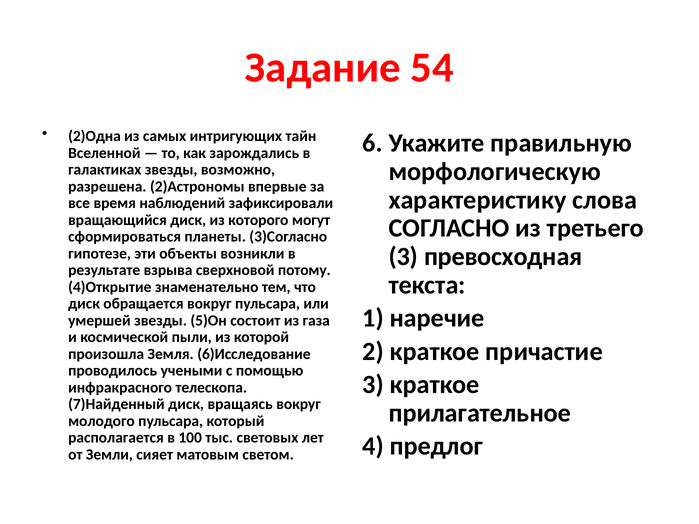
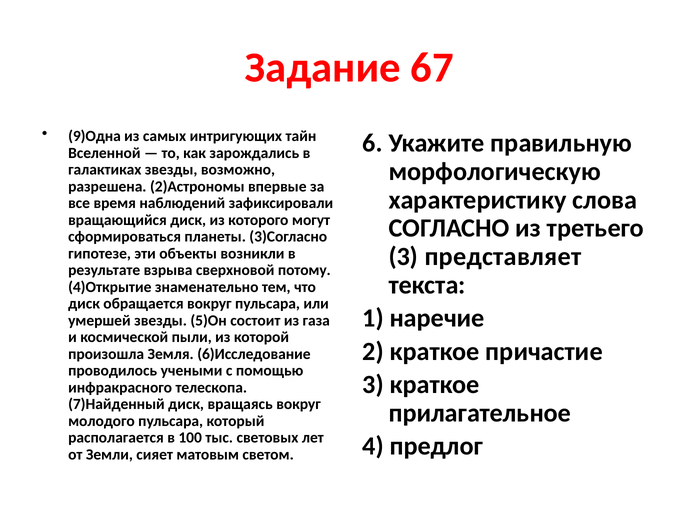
54: 54 -> 67 (432, 68)
2)Одна: 2)Одна -> 9)Одна (95, 136)
превосходная: превосходная -> представляет (503, 257)
